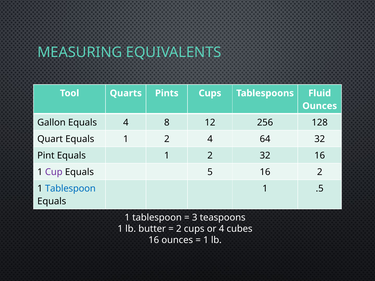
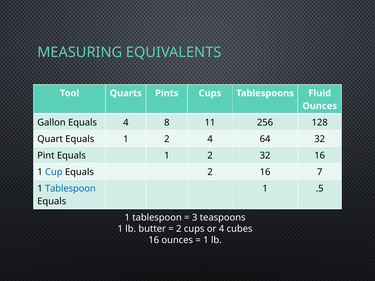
12: 12 -> 11 (210, 123)
Cup colour: purple -> blue (54, 172)
Equals 5: 5 -> 2 (210, 172)
16 2: 2 -> 7 (320, 172)
